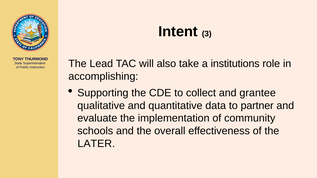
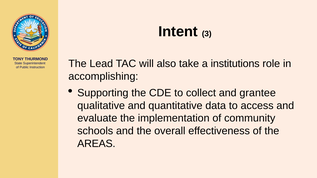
partner: partner -> access (257, 106)
LATER: LATER -> AREAS (96, 144)
